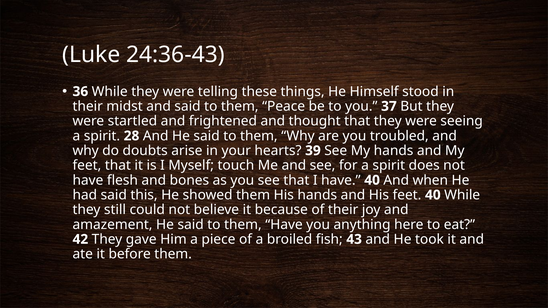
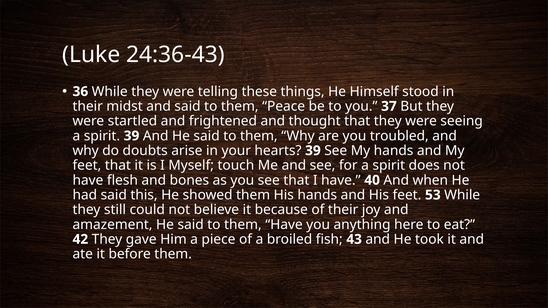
spirit 28: 28 -> 39 (132, 136)
feet 40: 40 -> 53 (433, 195)
